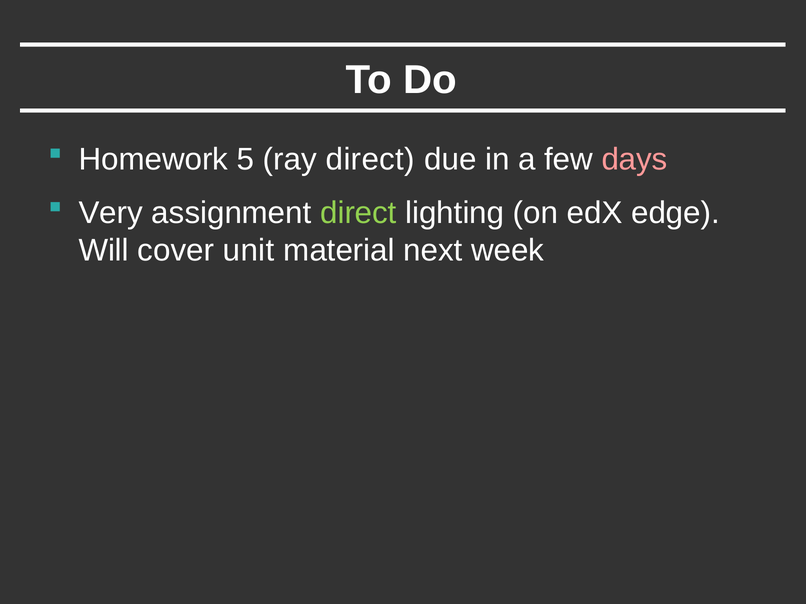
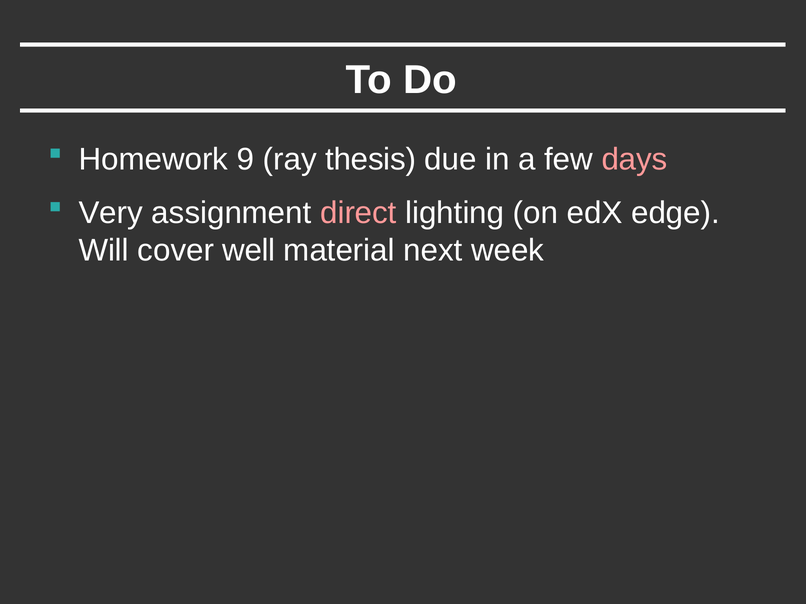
5: 5 -> 9 (245, 160)
ray direct: direct -> thesis (371, 160)
direct colour: light green -> pink (358, 213)
unit: unit -> well (249, 251)
